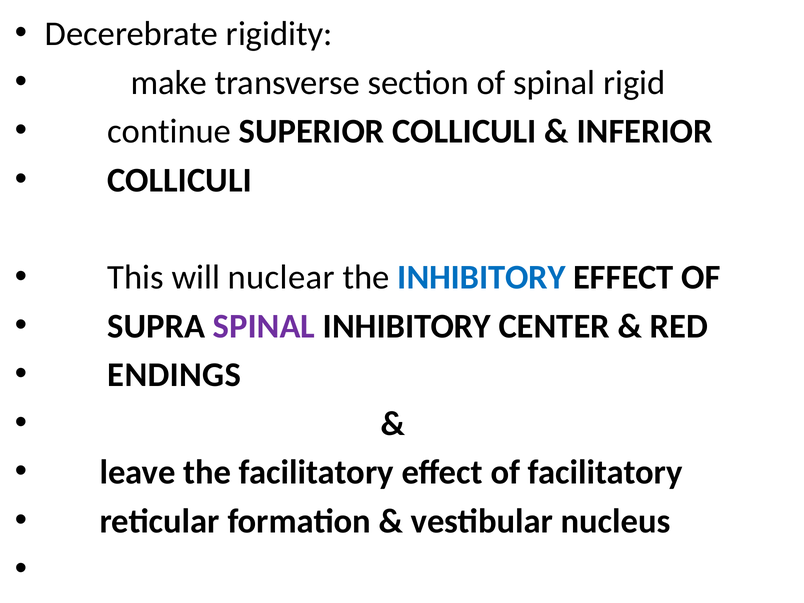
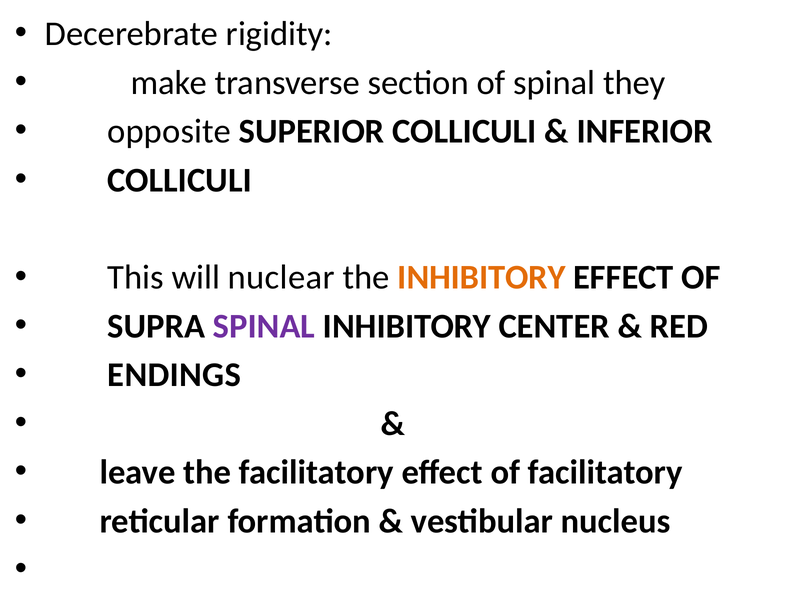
rigid: rigid -> they (634, 83)
continue: continue -> opposite (169, 131)
INHIBITORY colour: blue -> orange (481, 278)
